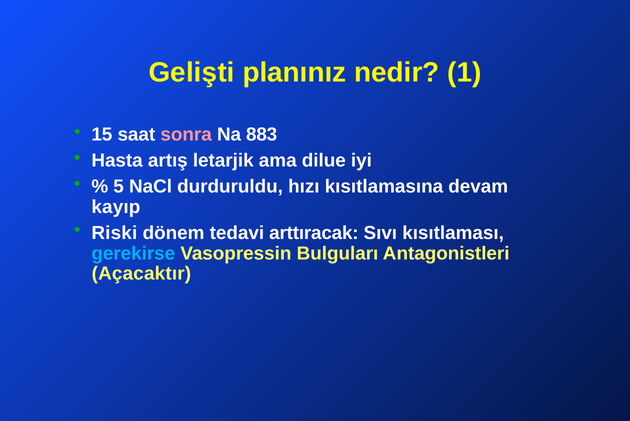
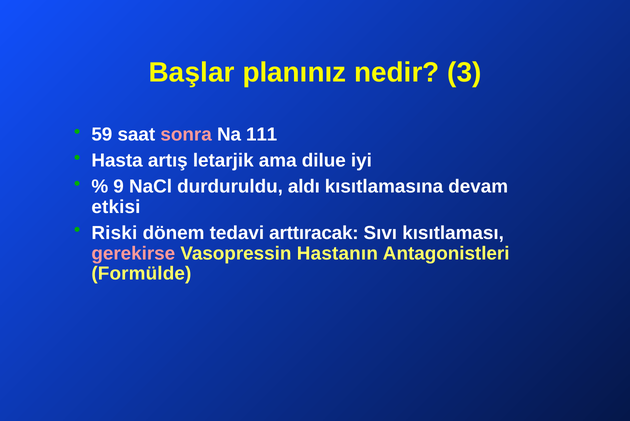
Gelişti: Gelişti -> Başlar (192, 72)
1: 1 -> 3 (464, 72)
15: 15 -> 59 (102, 135)
883: 883 -> 111 (262, 135)
5: 5 -> 9 (119, 187)
hızı: hızı -> aldı (304, 187)
kayıp: kayıp -> etkisi (116, 207)
gerekirse colour: light blue -> pink (133, 254)
Bulguları: Bulguları -> Hastanın (337, 254)
Açacaktır: Açacaktır -> Formülde (141, 274)
